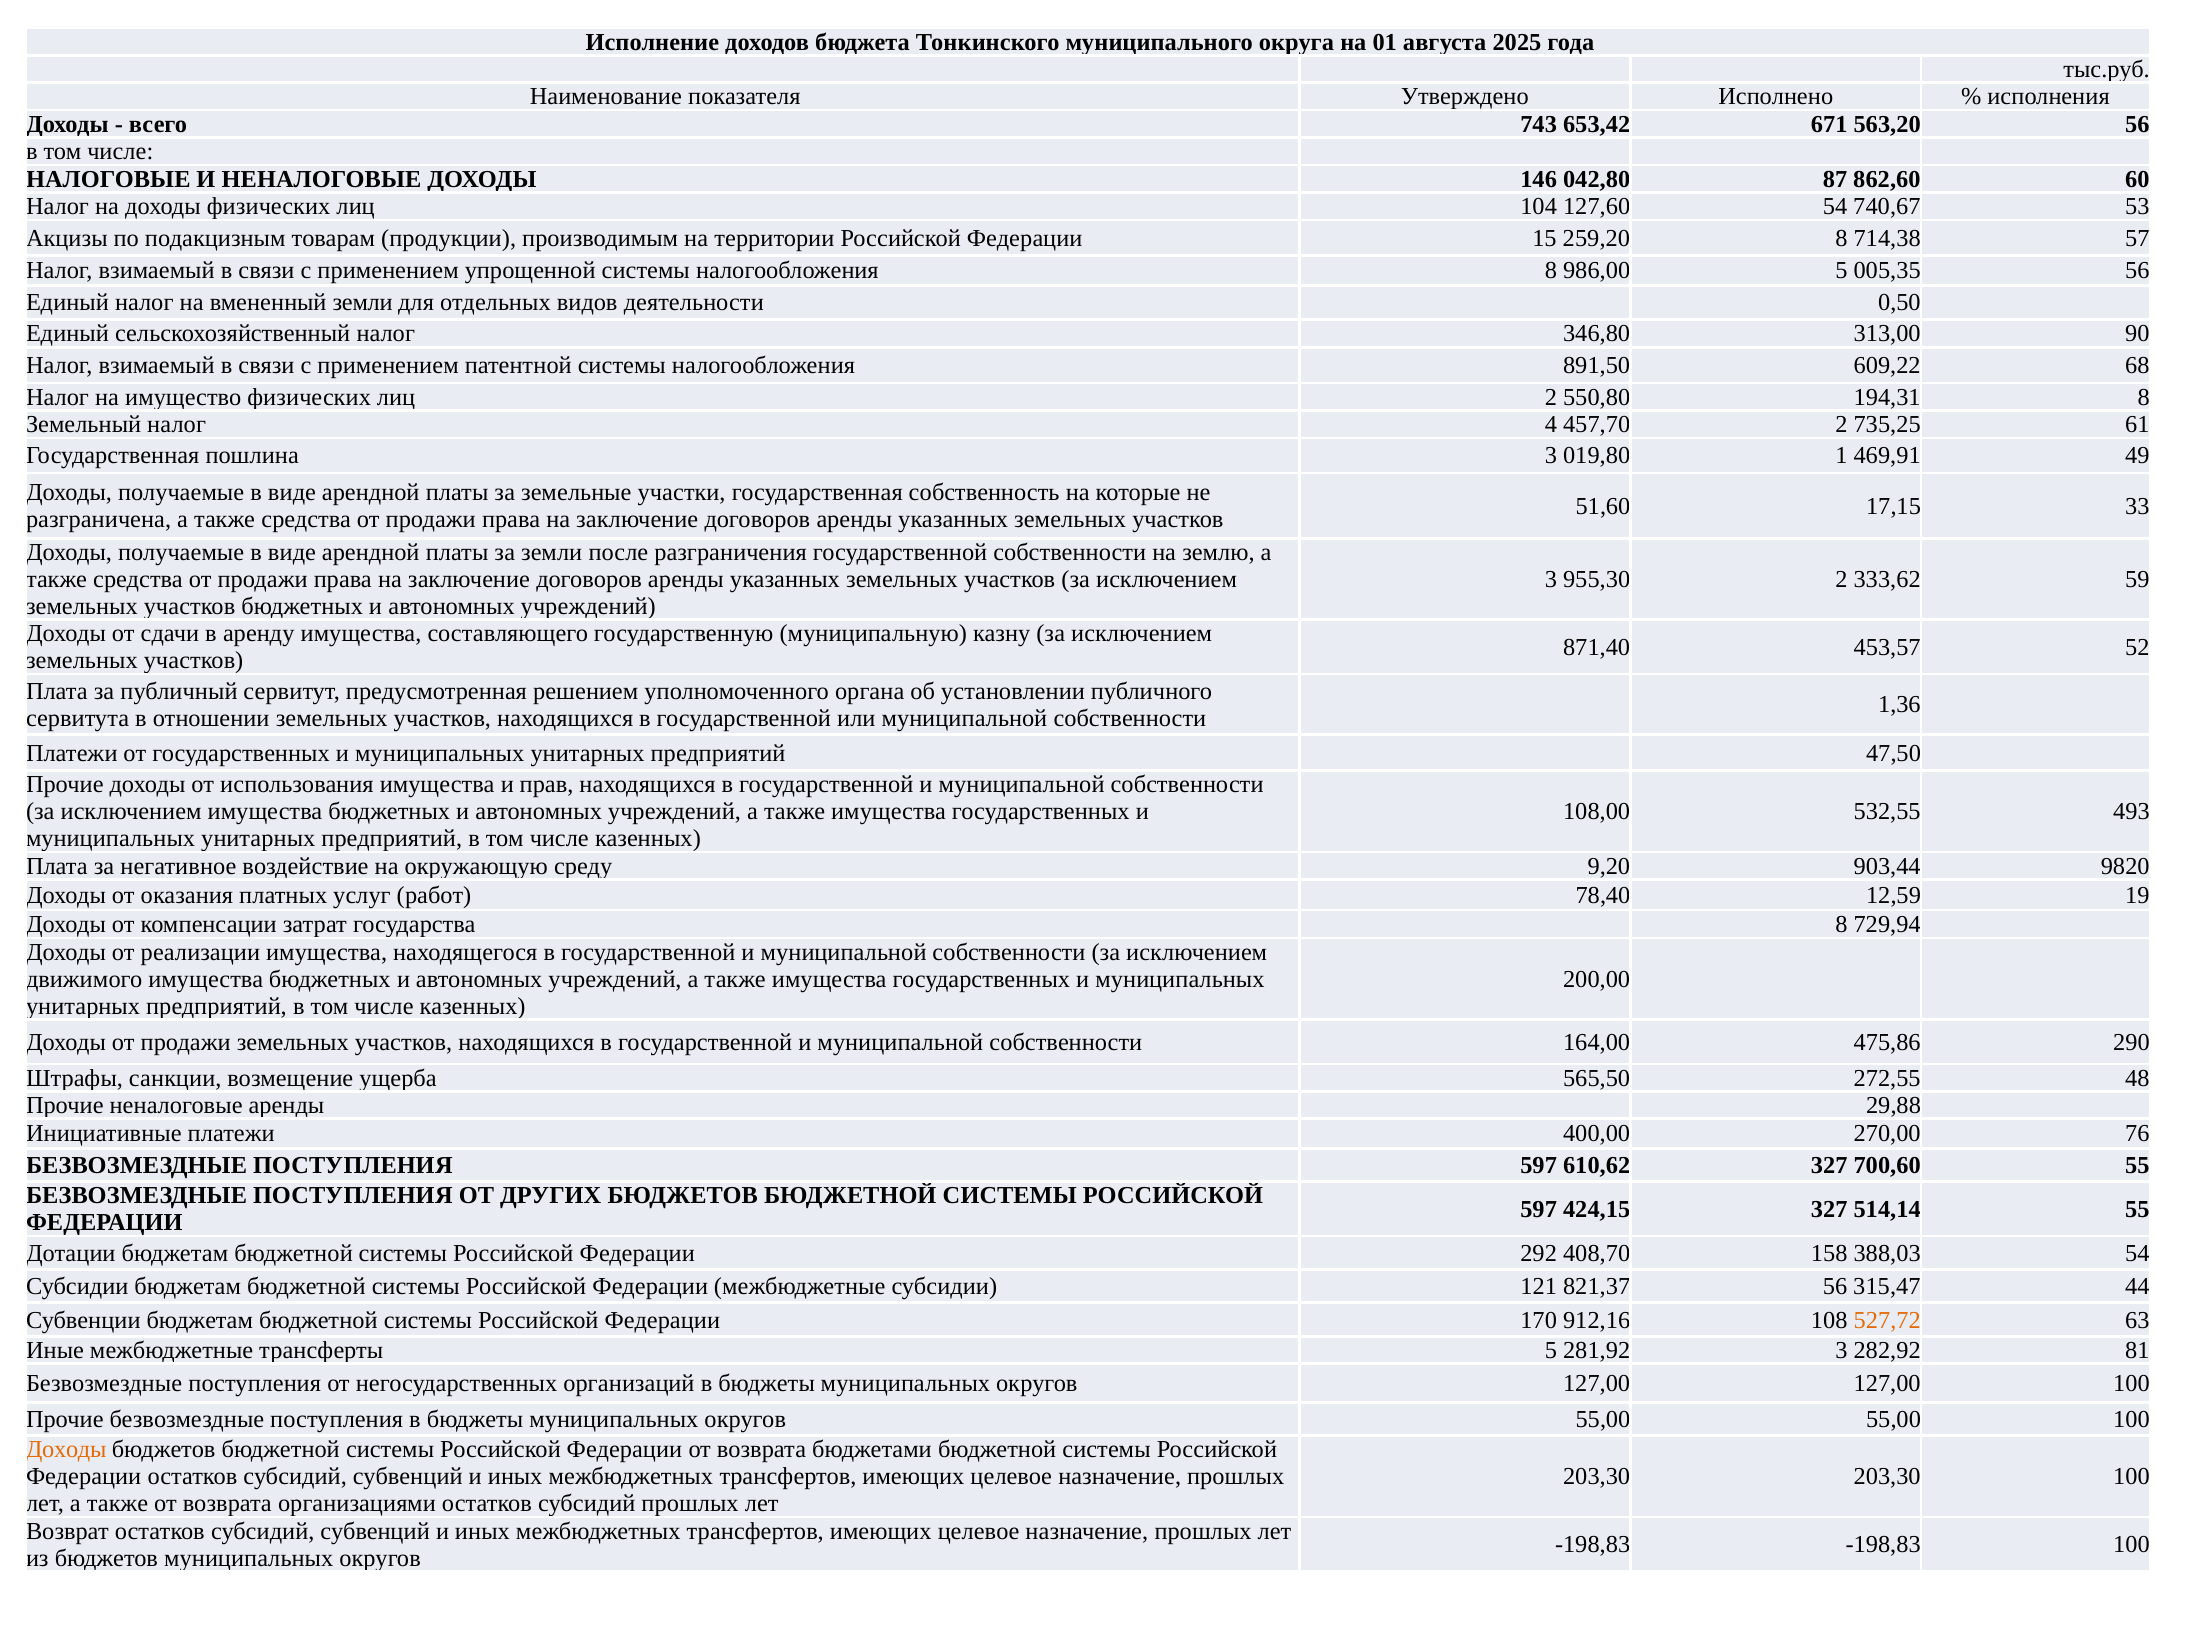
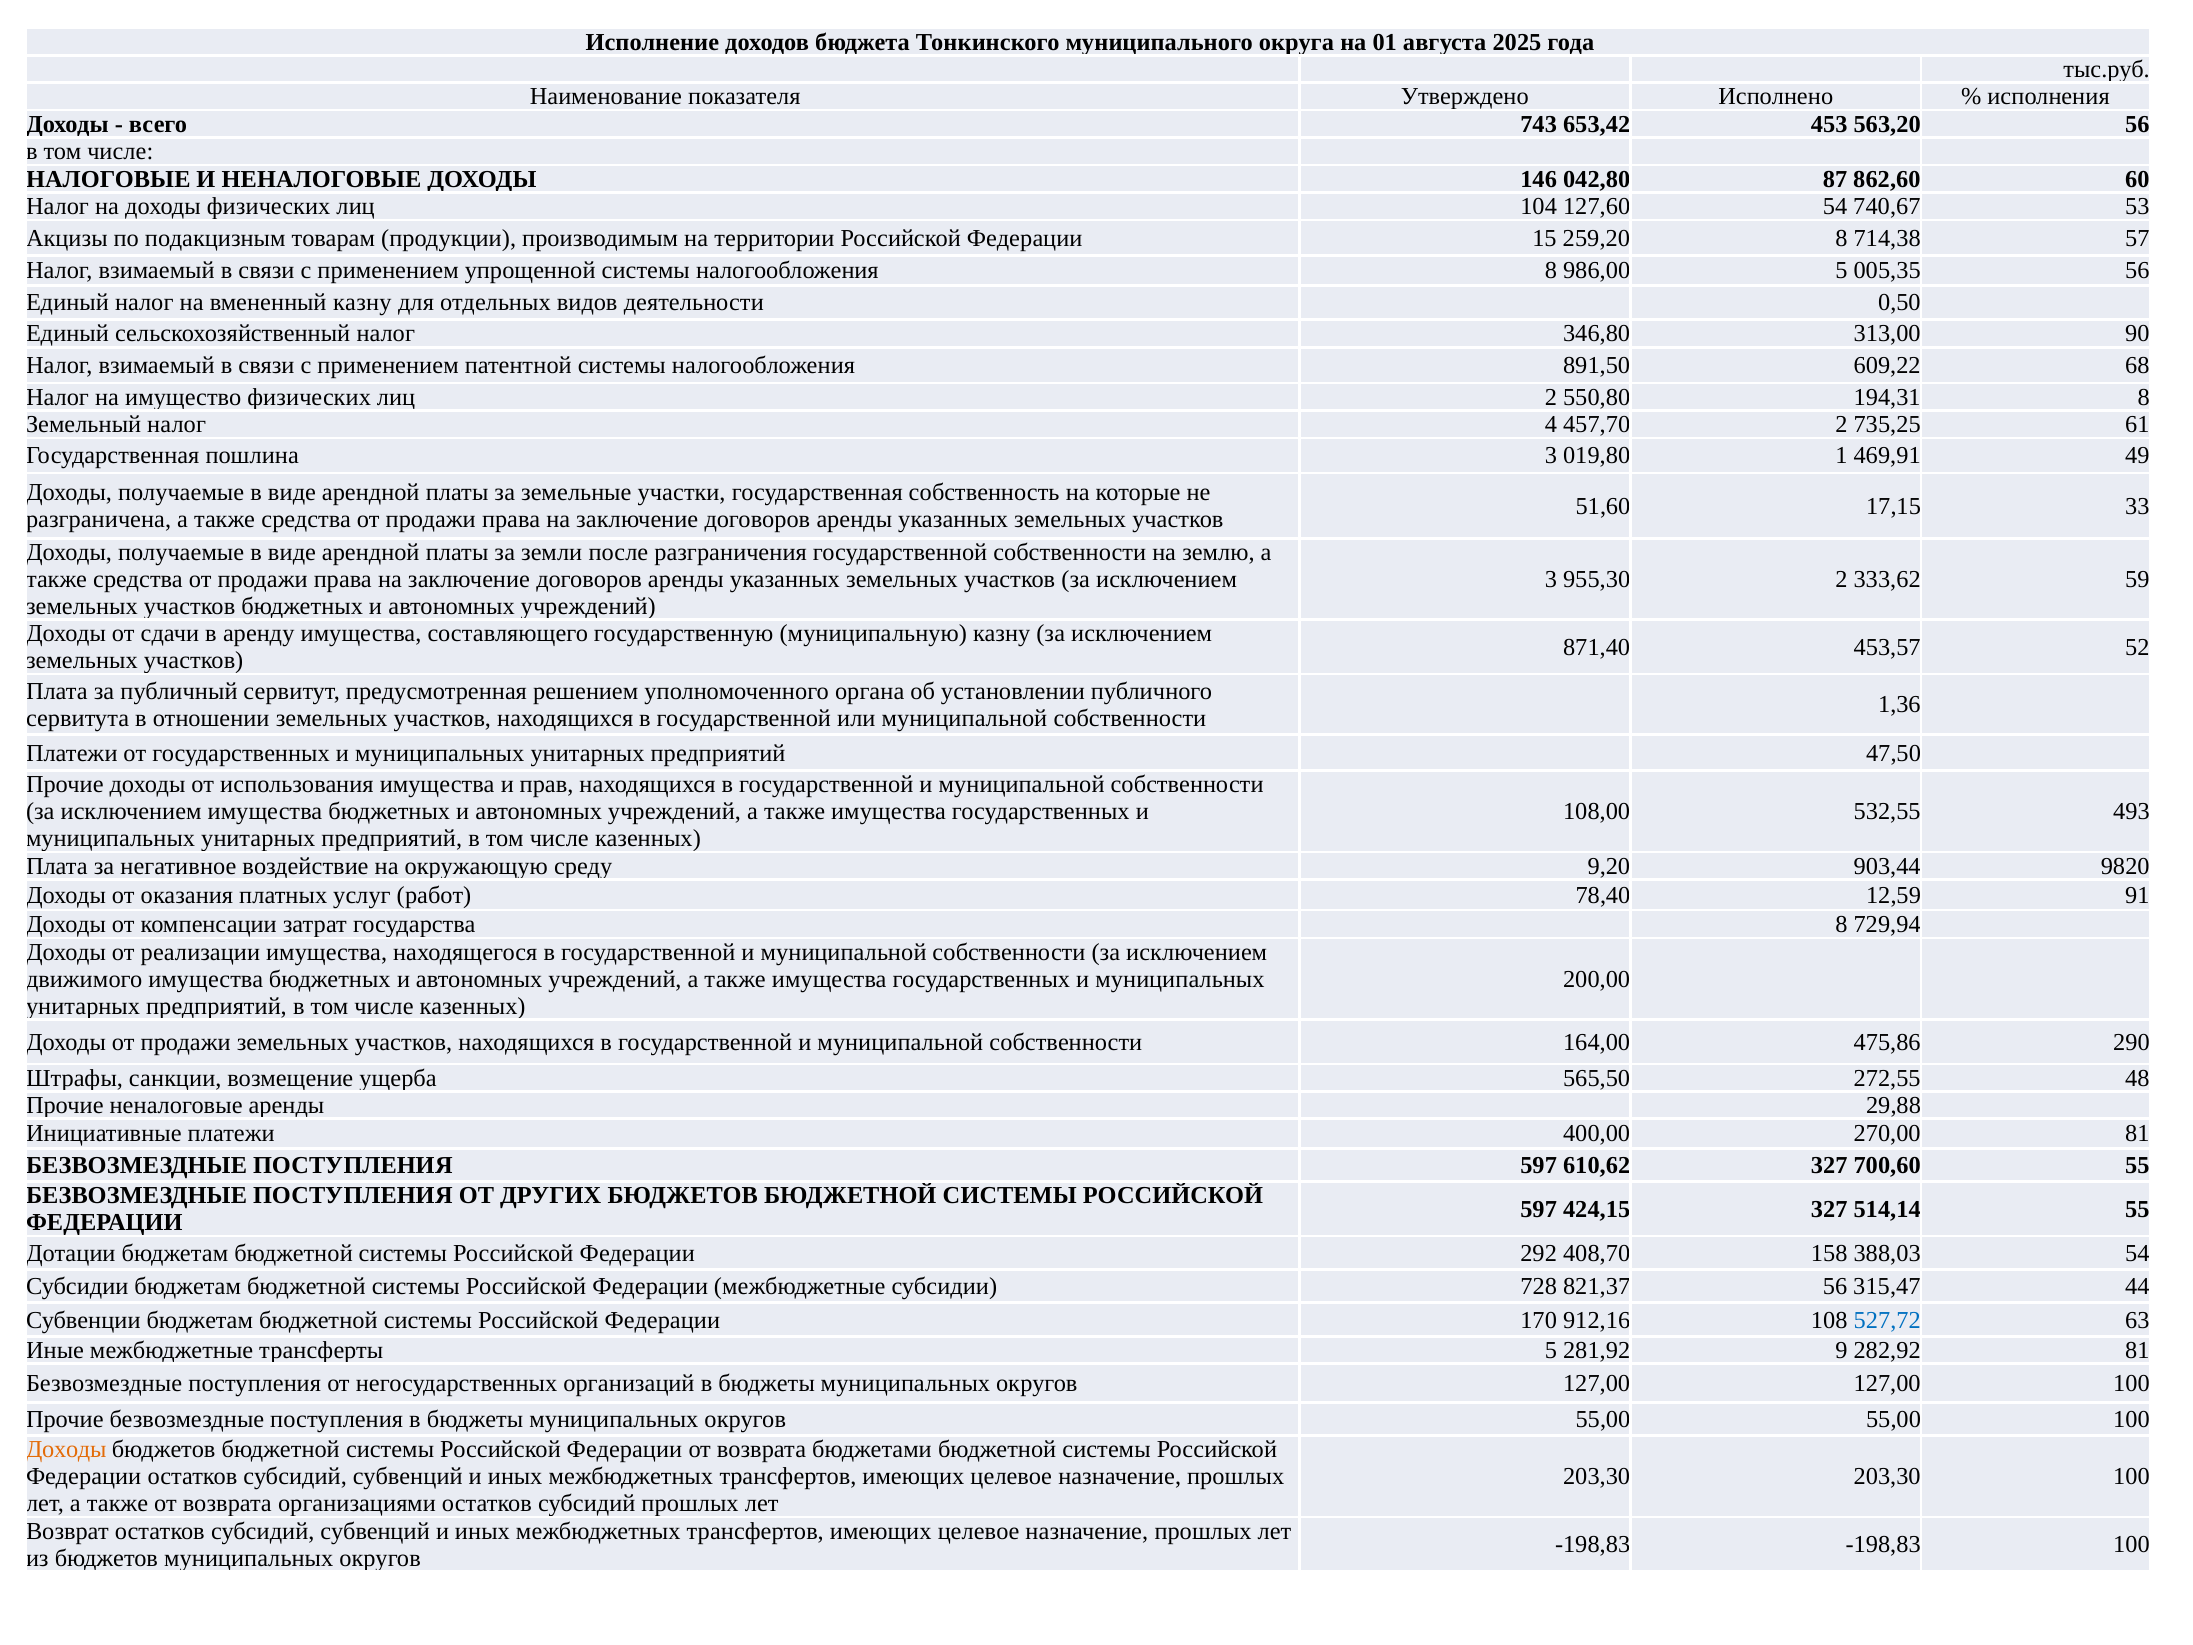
671: 671 -> 453 (1829, 124)
вмененный земли: земли -> казну (362, 303)
19: 19 -> 91 (2137, 895)
270,00 76: 76 -> 81 (2137, 1134)
121: 121 -> 728 (1539, 1286)
527,72 colour: orange -> blue (1887, 1320)
281,92 3: 3 -> 9 (1841, 1350)
